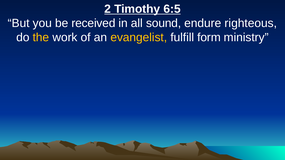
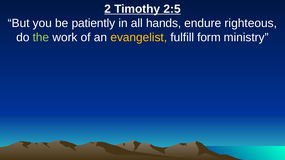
6:5: 6:5 -> 2:5 (172, 9)
received: received -> patiently (93, 23)
sound: sound -> hands (164, 23)
the colour: yellow -> light green (41, 38)
